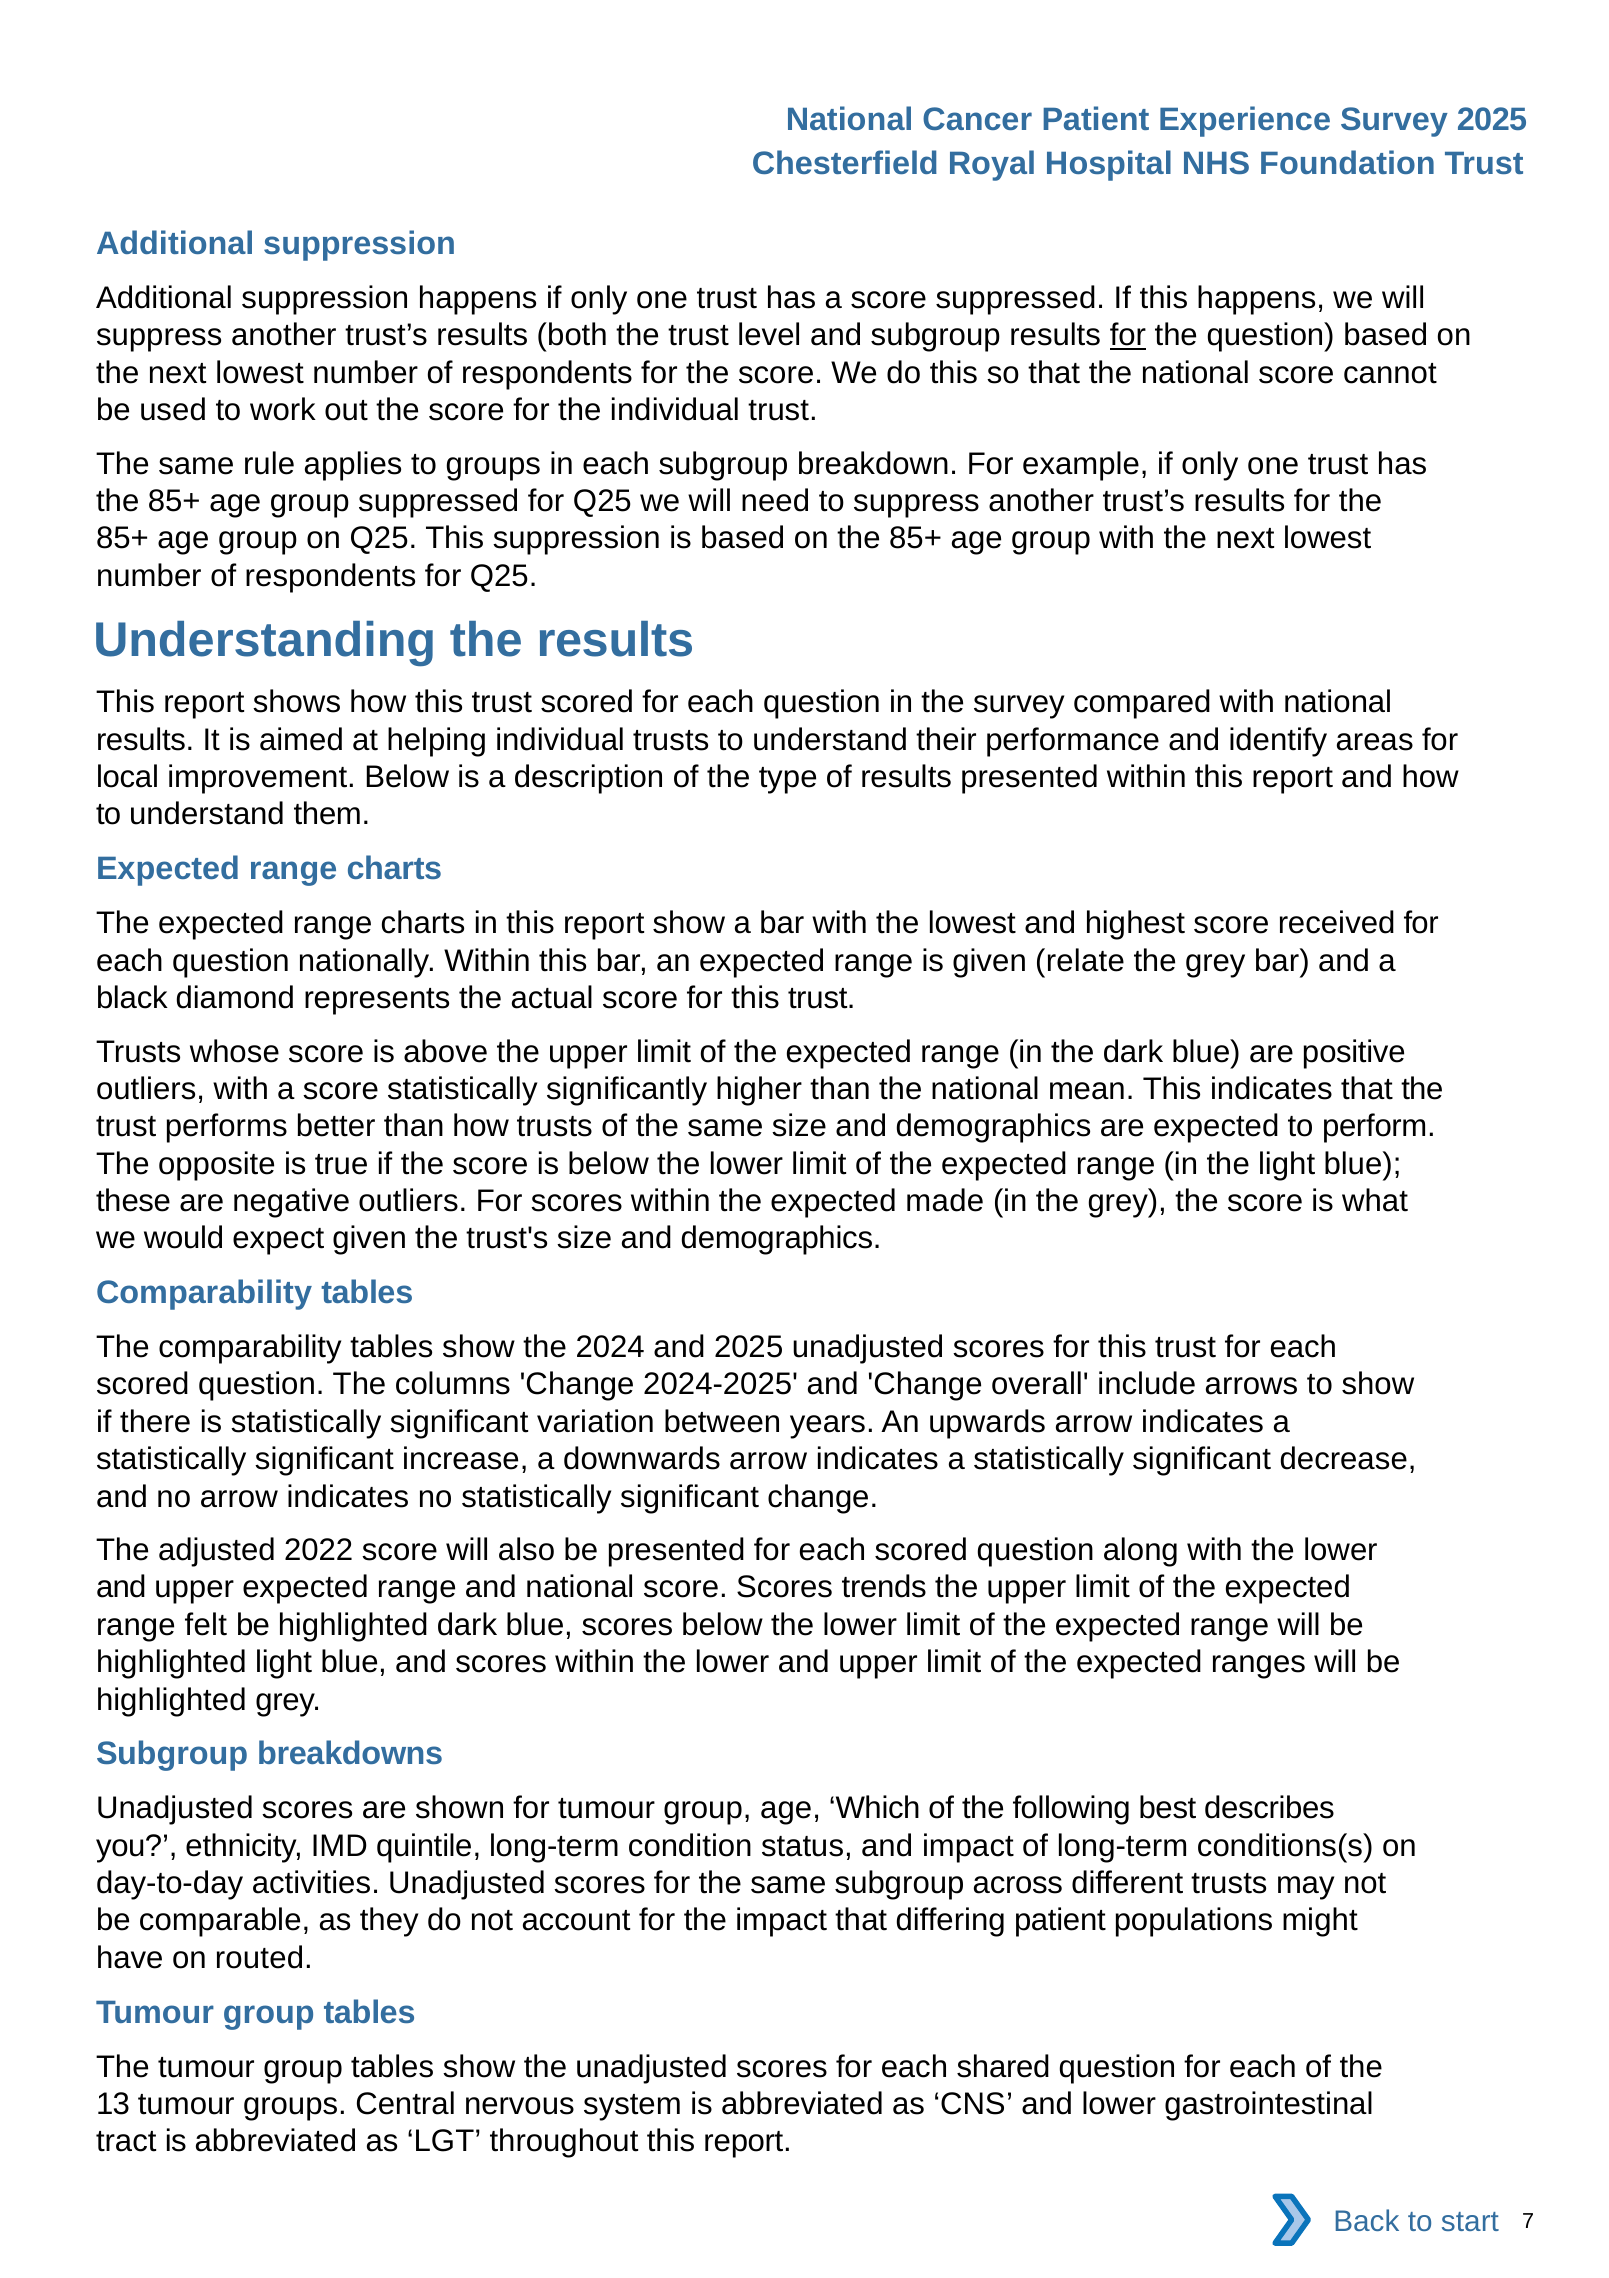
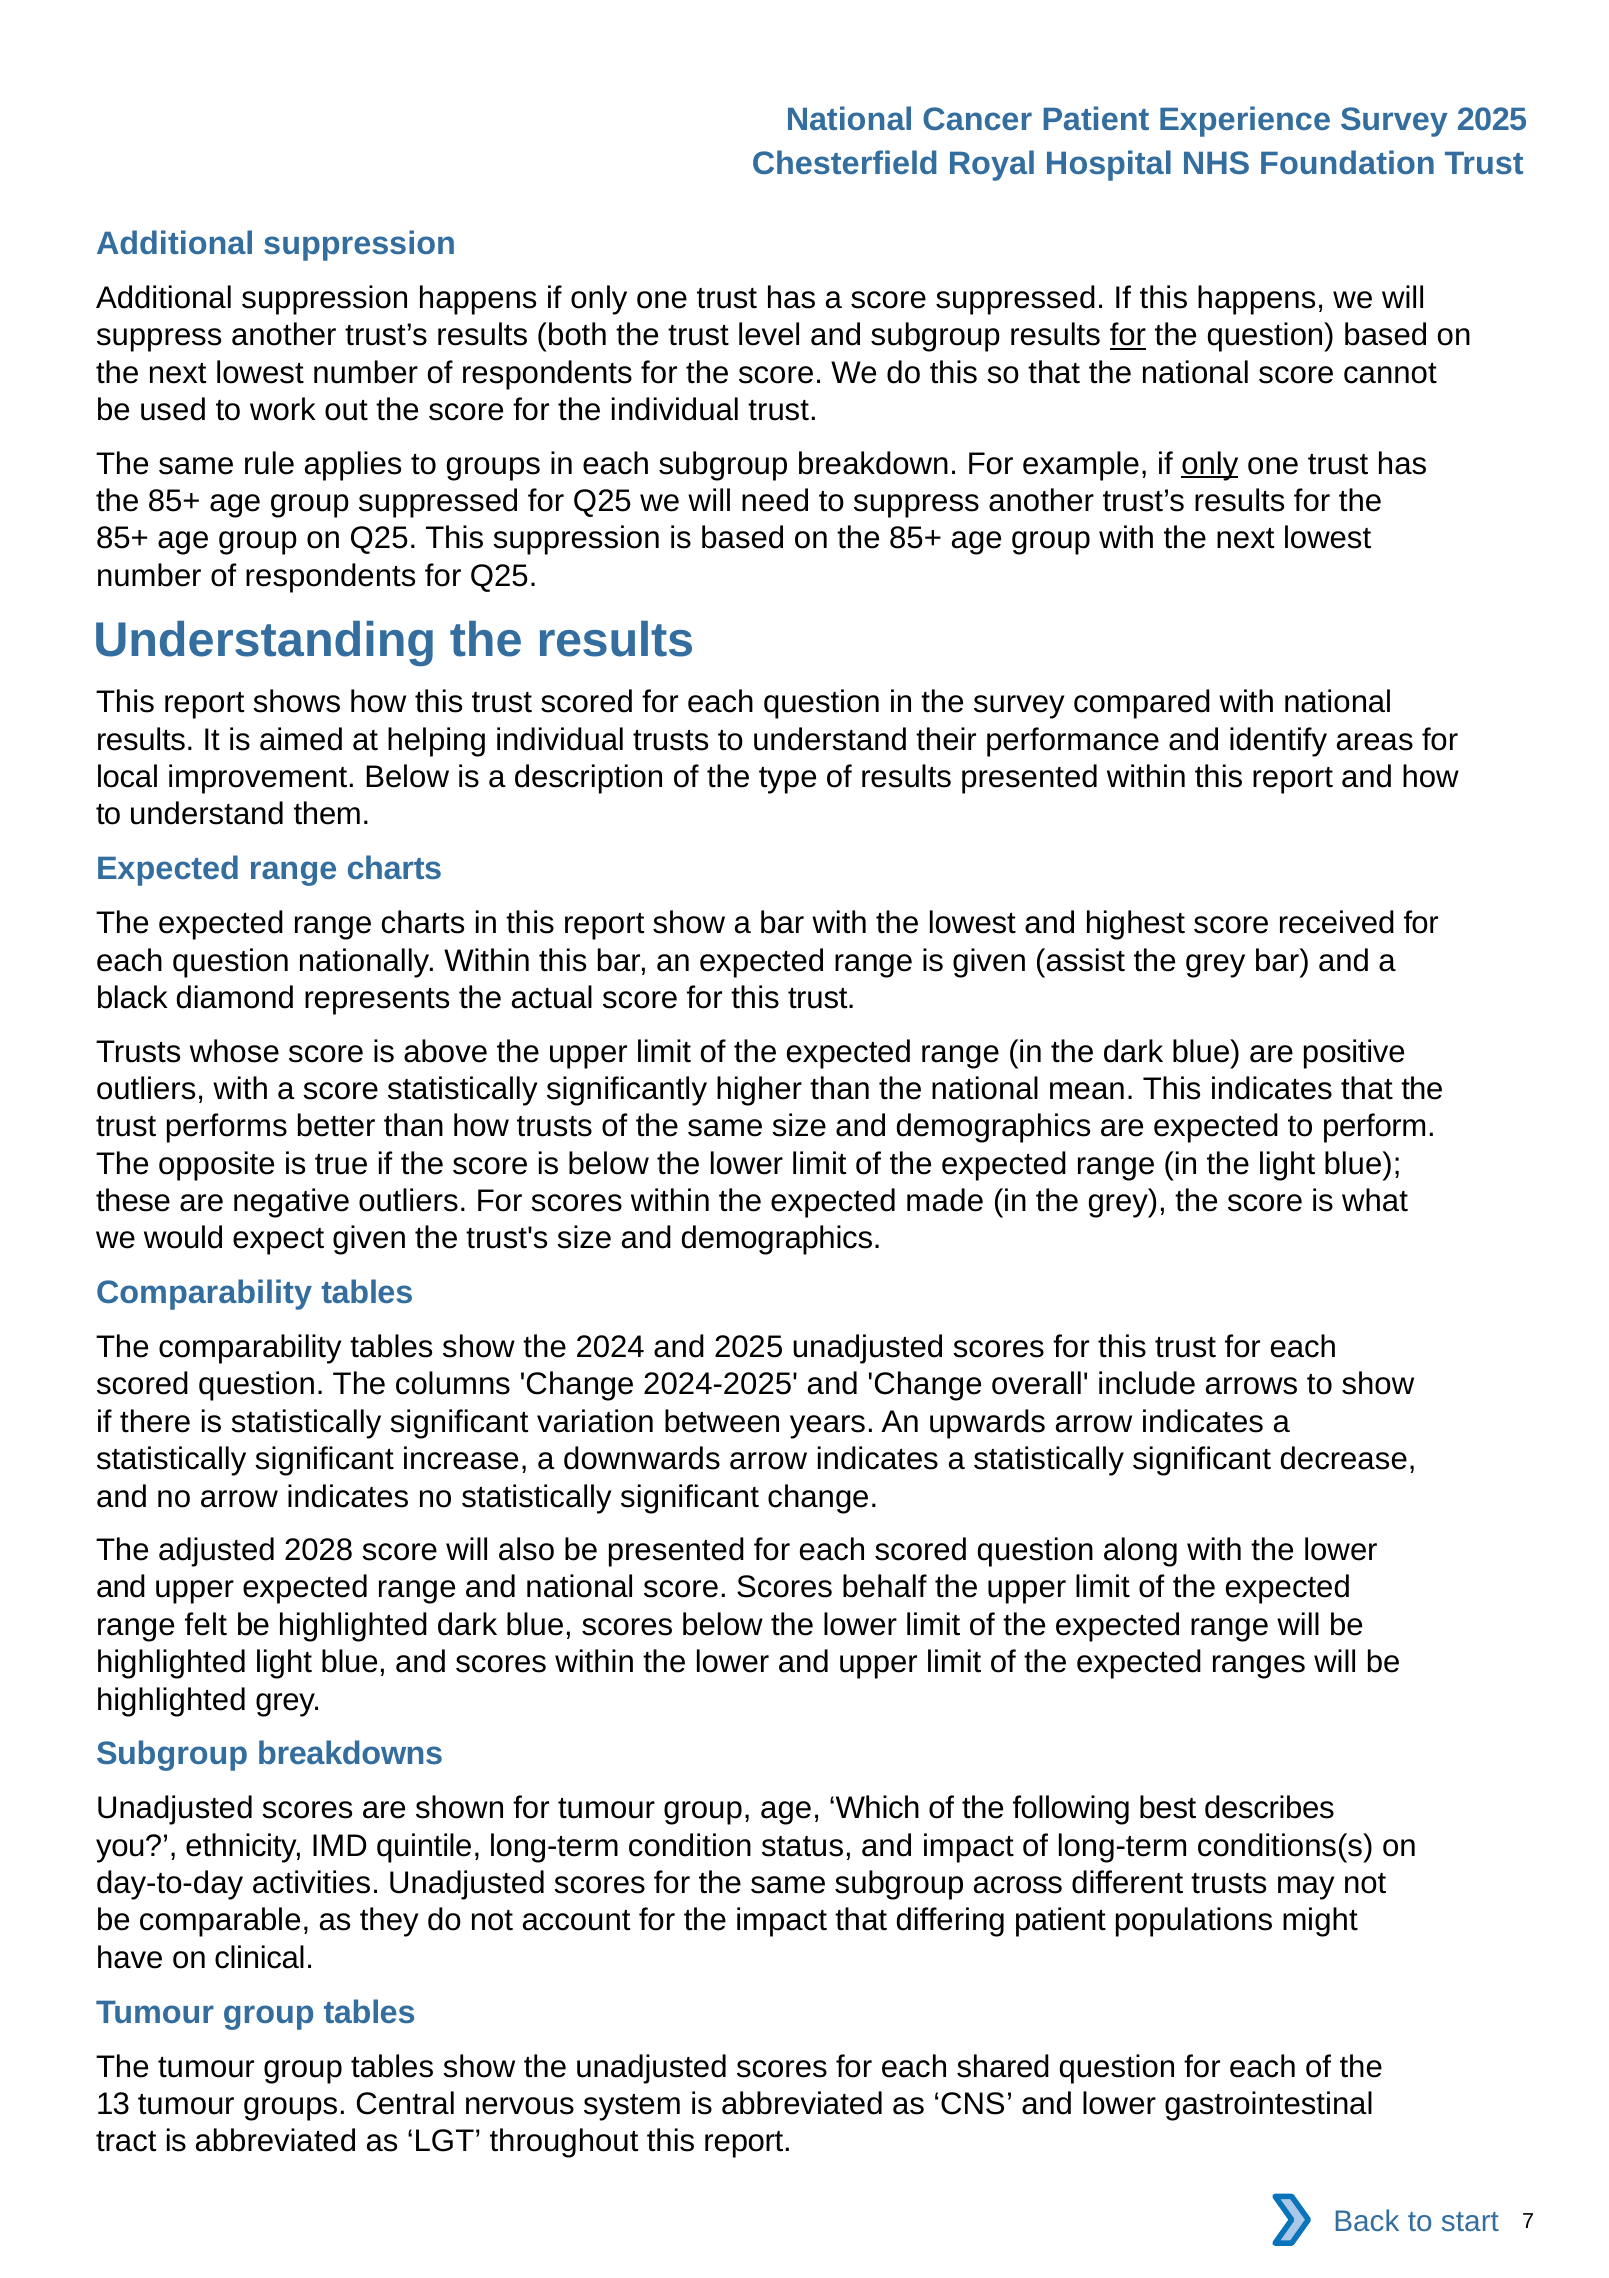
only underline: none -> present (1210, 464)
relate: relate -> assist (1080, 960)
2022: 2022 -> 2028 (319, 1550)
trends: trends -> behalf (884, 1587)
routed: routed -> clinical (264, 1957)
